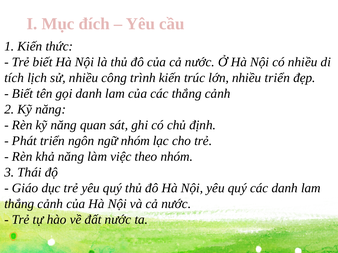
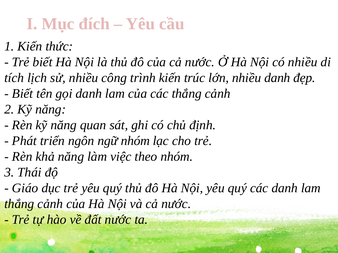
nhiều triển: triển -> danh (277, 78)
